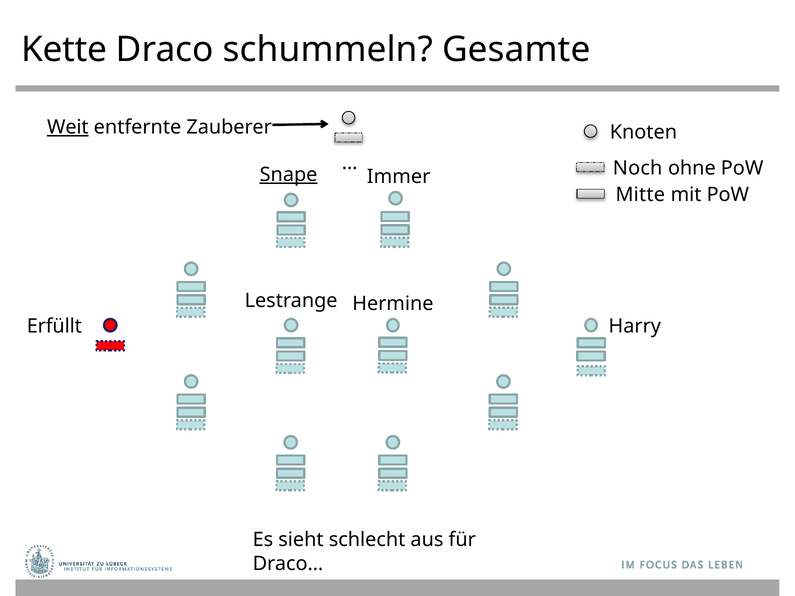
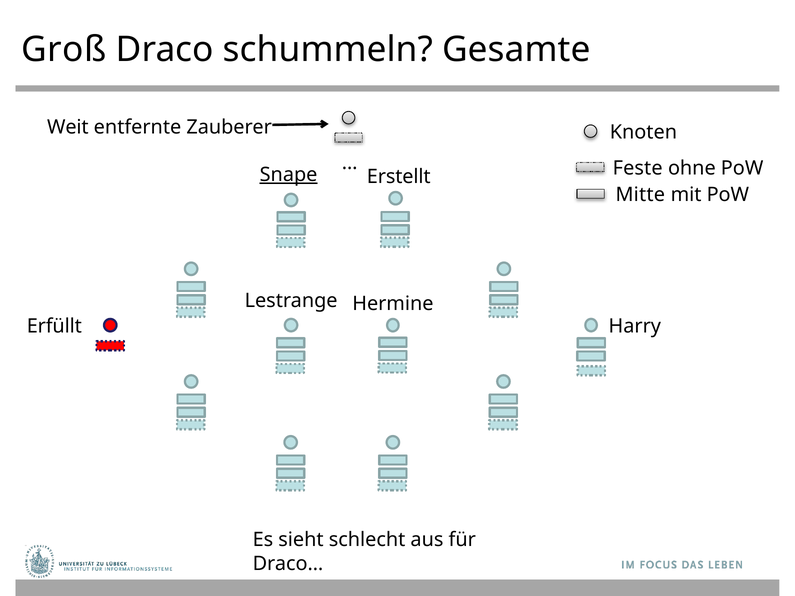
Kette: Kette -> Groß (64, 49)
Weit underline: present -> none (68, 127)
Noch: Noch -> Feste (638, 168)
Immer: Immer -> Erstellt (399, 177)
